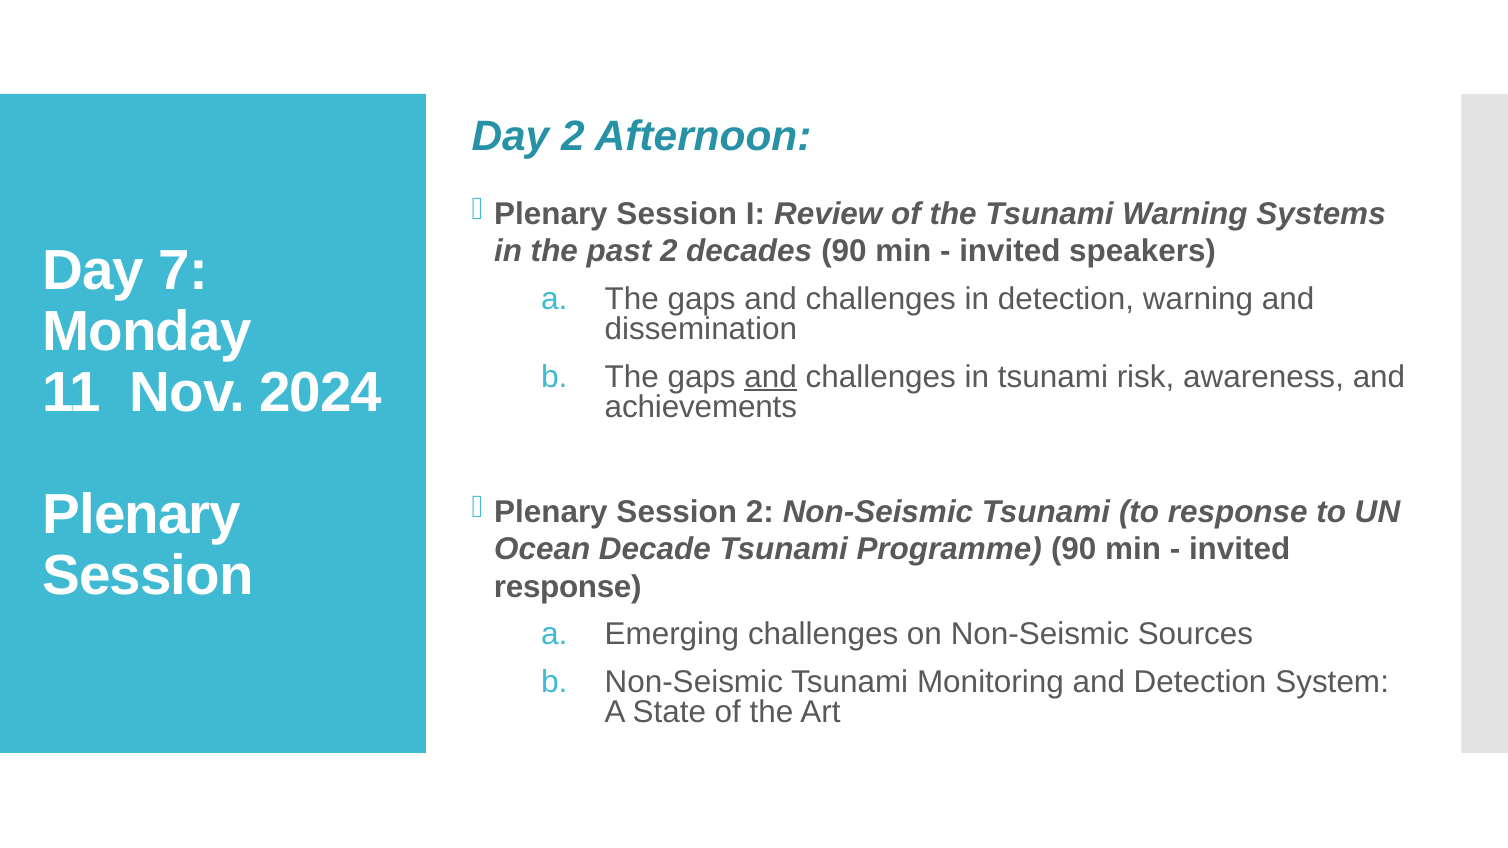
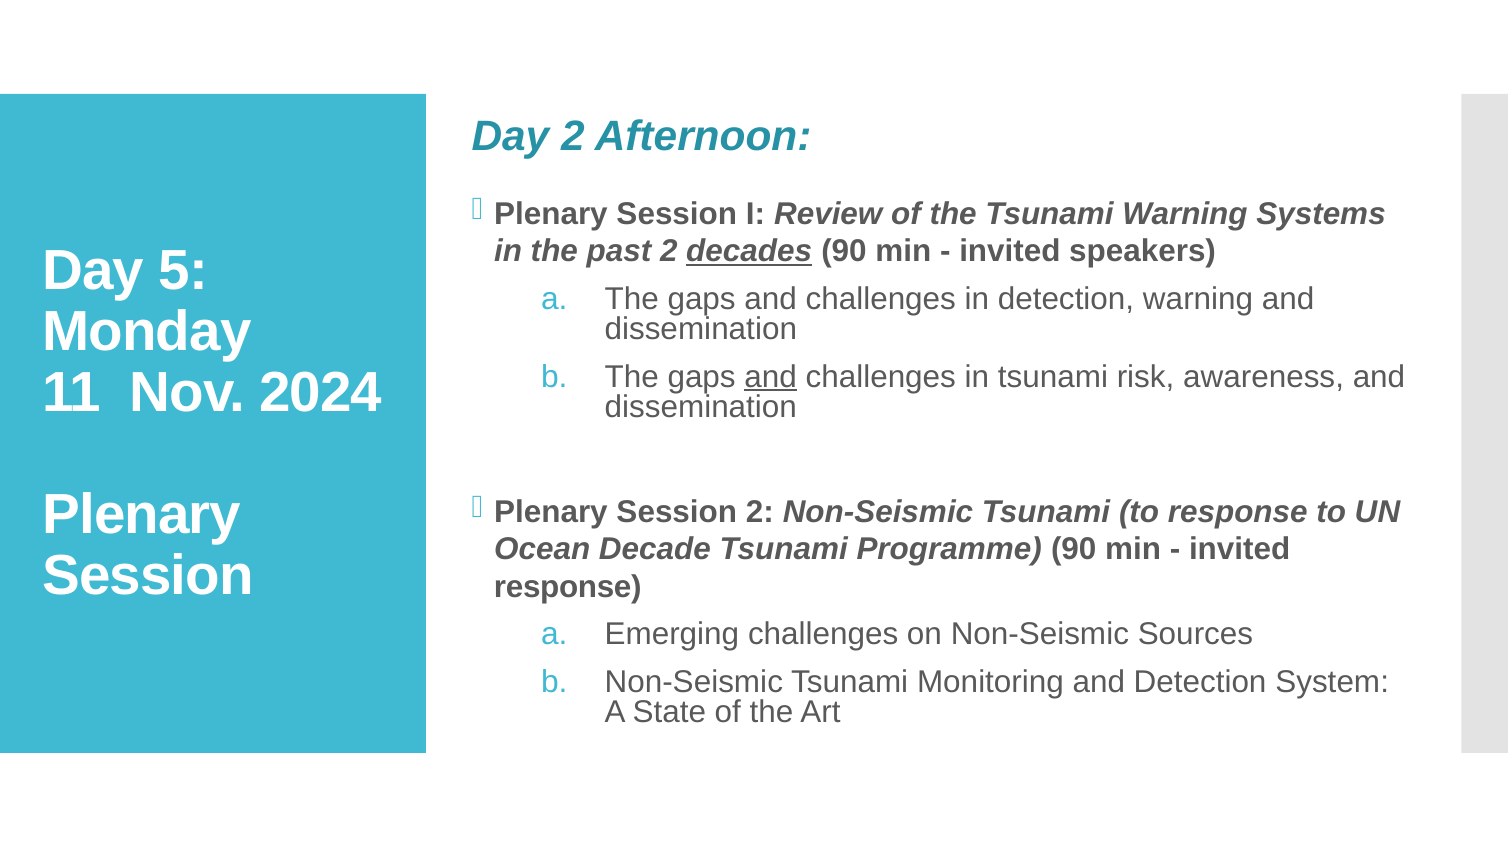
decades underline: none -> present (749, 251)
7: 7 -> 5 (183, 270)
achievements: achievements -> dissemination (701, 407)
